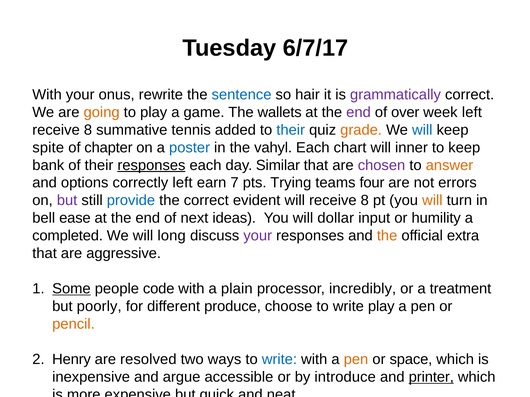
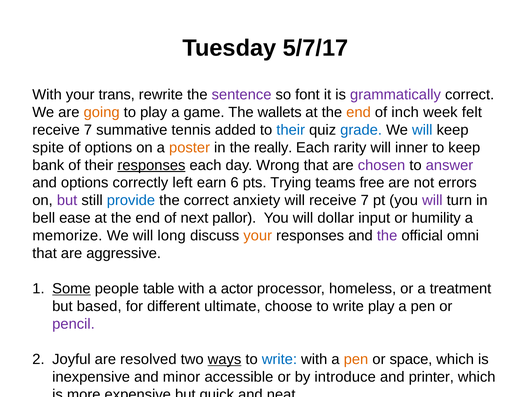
6/7/17: 6/7/17 -> 5/7/17 (316, 48)
onus: onus -> trans (117, 95)
sentence colour: blue -> purple (242, 95)
hair: hair -> font (307, 95)
end colour: purple -> orange (359, 112)
over: over -> inch (405, 112)
week left: left -> felt (472, 112)
8: 8 -> 7 (88, 130)
grade colour: orange -> blue (361, 130)
of chapter: chapter -> options (108, 148)
poster colour: blue -> orange (190, 148)
vahyl: vahyl -> really (273, 148)
chart: chart -> rarity (350, 148)
Similar: Similar -> Wrong (278, 165)
answer colour: orange -> purple (449, 165)
7: 7 -> 6 (235, 183)
four: four -> free (372, 183)
evident: evident -> anxiety (257, 201)
will receive 8: 8 -> 7 (365, 201)
will colour: orange -> purple (432, 201)
ideas: ideas -> pallor (234, 218)
completed: completed -> memorize (67, 236)
your colour: purple -> orange (258, 236)
the colour: orange -> purple (387, 236)
extra: extra -> omni (463, 236)
code: code -> table (159, 289)
plain: plain -> actor (237, 289)
incredibly: incredibly -> homeless (363, 289)
poorly: poorly -> based (99, 307)
produce: produce -> ultimate (232, 307)
pencil colour: orange -> purple (73, 324)
Henry: Henry -> Joyful (71, 360)
ways underline: none -> present (225, 360)
argue: argue -> minor (181, 377)
printer underline: present -> none (431, 377)
